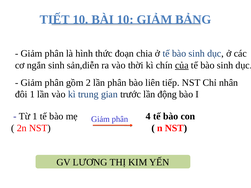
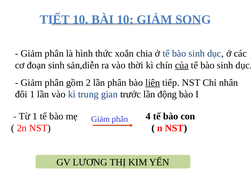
BẢNG: BẢNG -> SONG (193, 20)
đoạn: đoạn -> xoắn (124, 54)
ngắn: ngắn -> đoạn (36, 65)
liên underline: none -> present (153, 83)
